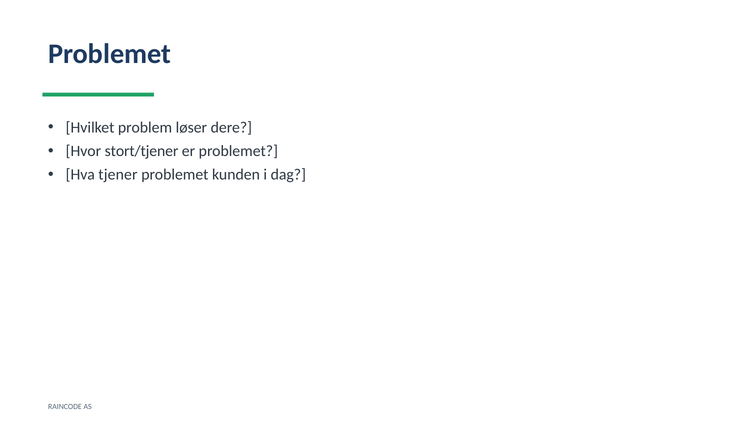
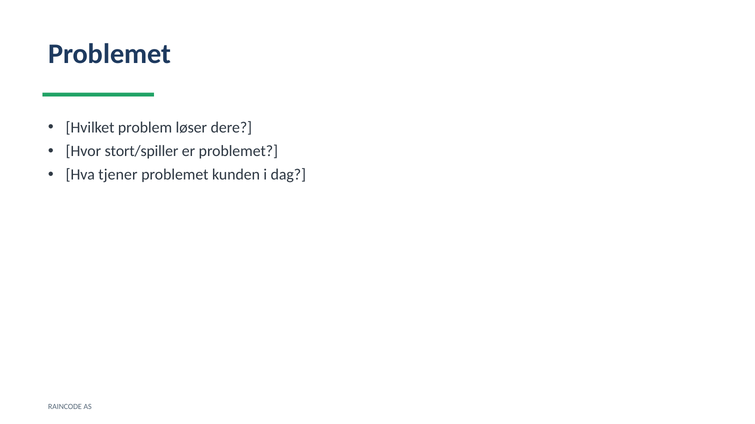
stort/tjener: stort/tjener -> stort/spiller (142, 151)
